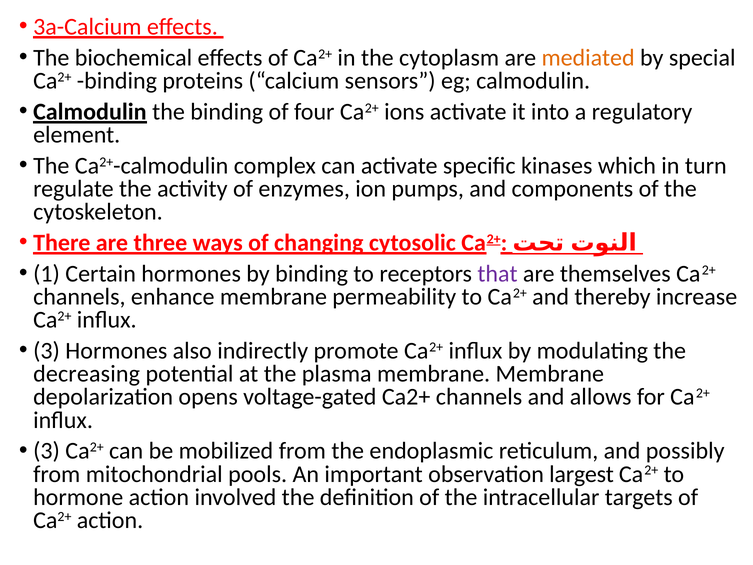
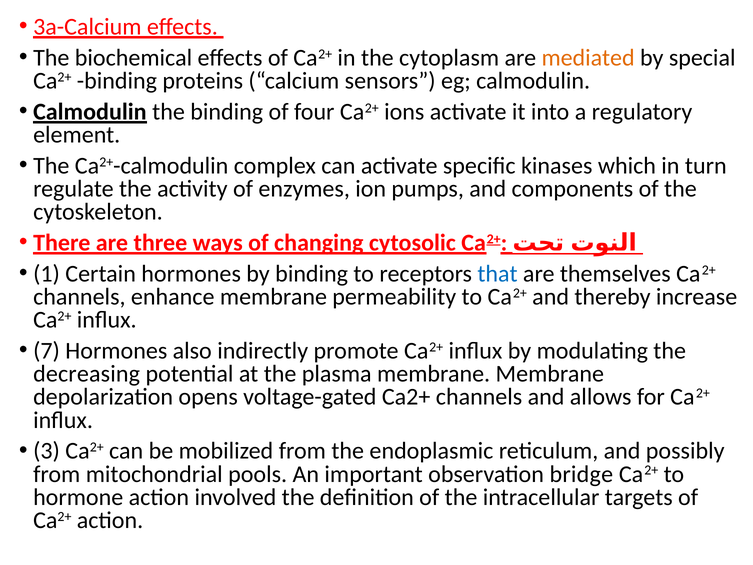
that colour: purple -> blue (498, 274)
3: 3 -> 7 (47, 351)
largest: largest -> bridge (581, 474)
